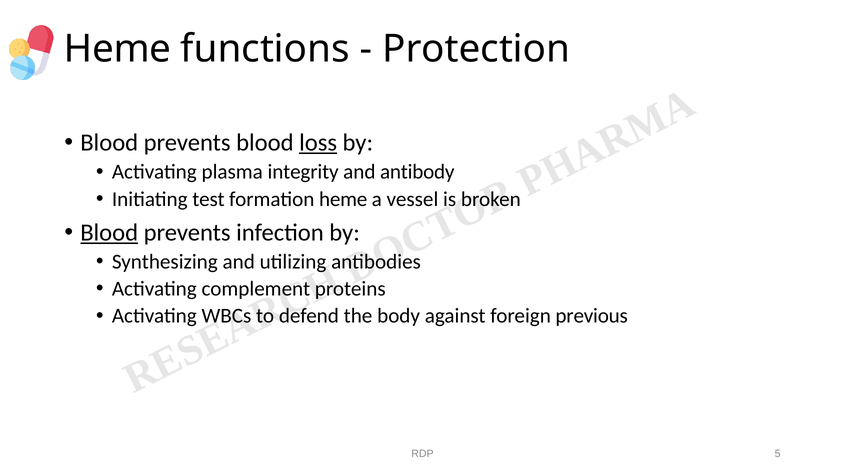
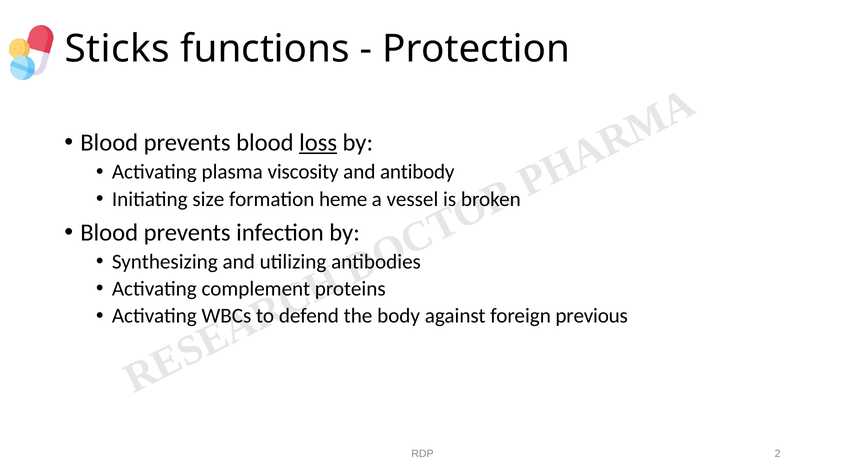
Heme: Heme -> Sticks (117, 49)
integrity: integrity -> viscosity (303, 172)
test: test -> size (208, 199)
Blood underline: present -> none (109, 233)
5: 5 -> 2 (778, 454)
